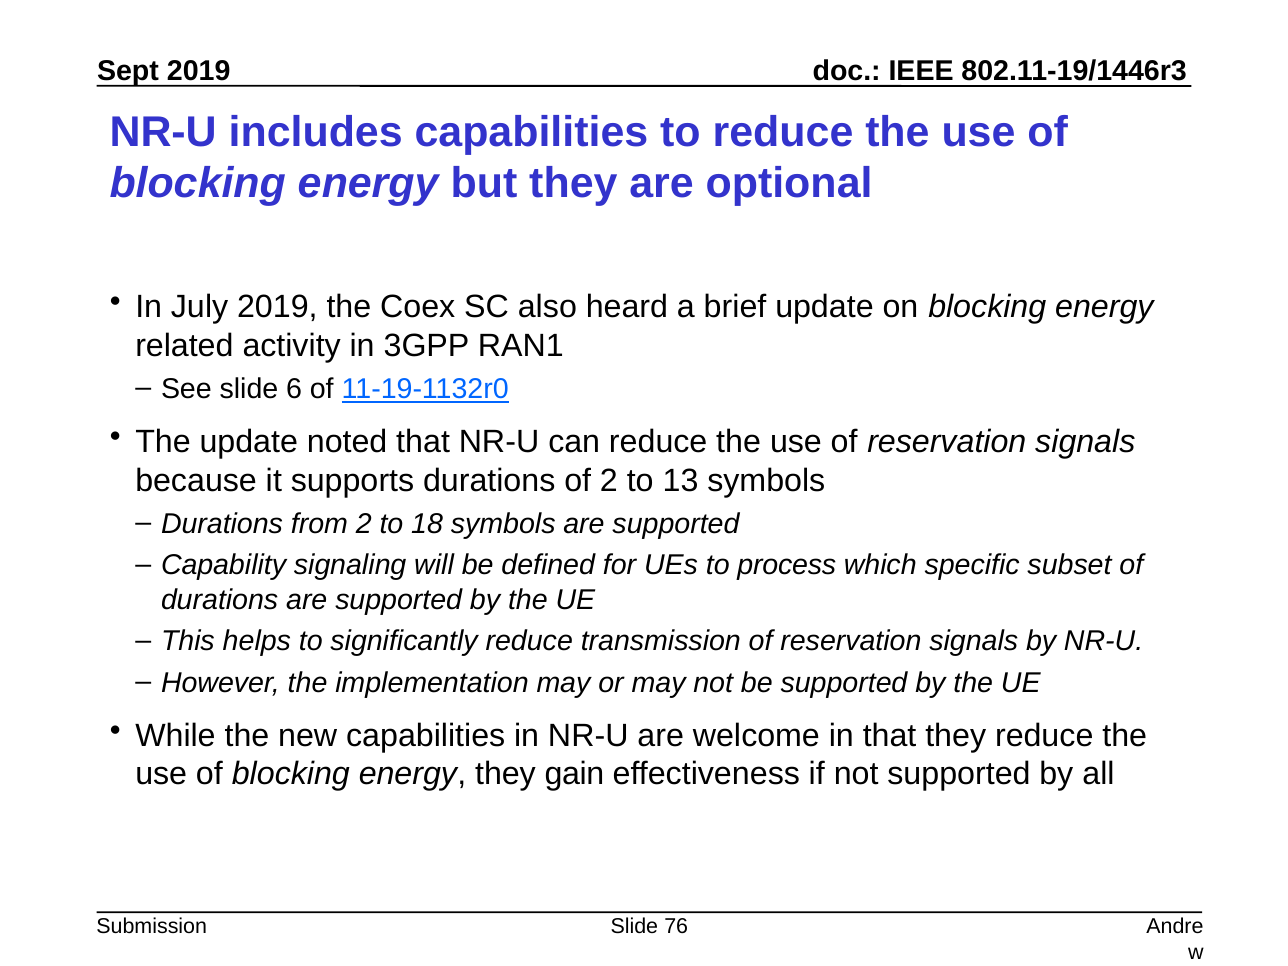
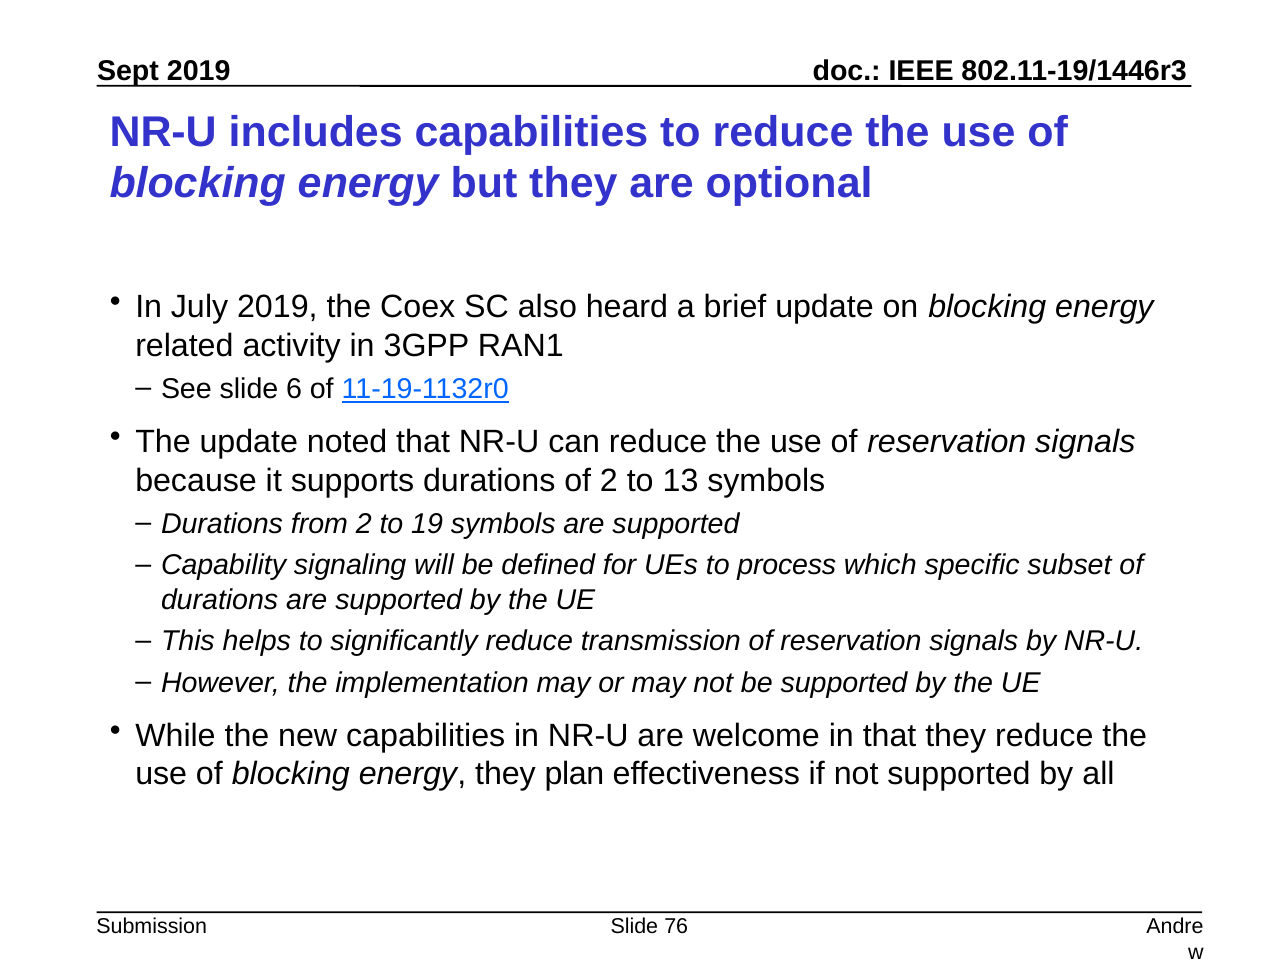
18: 18 -> 19 (427, 524)
gain: gain -> plan (574, 774)
